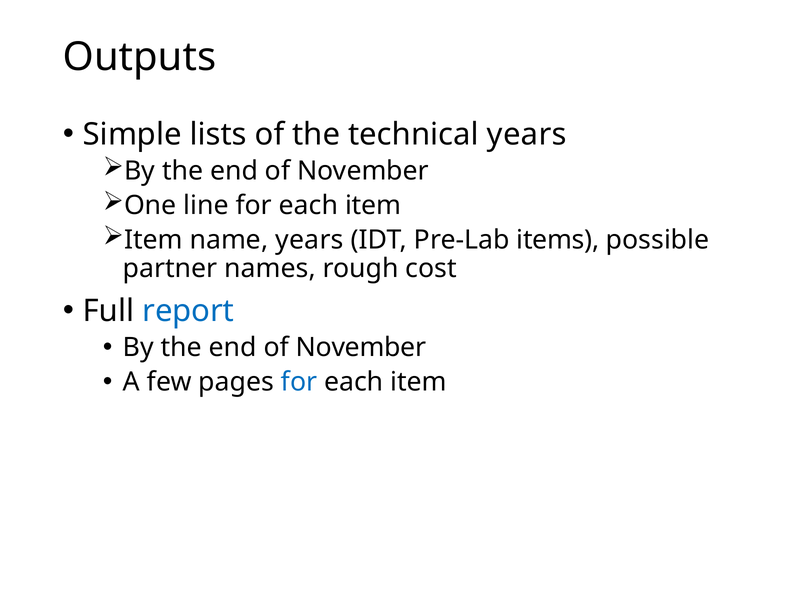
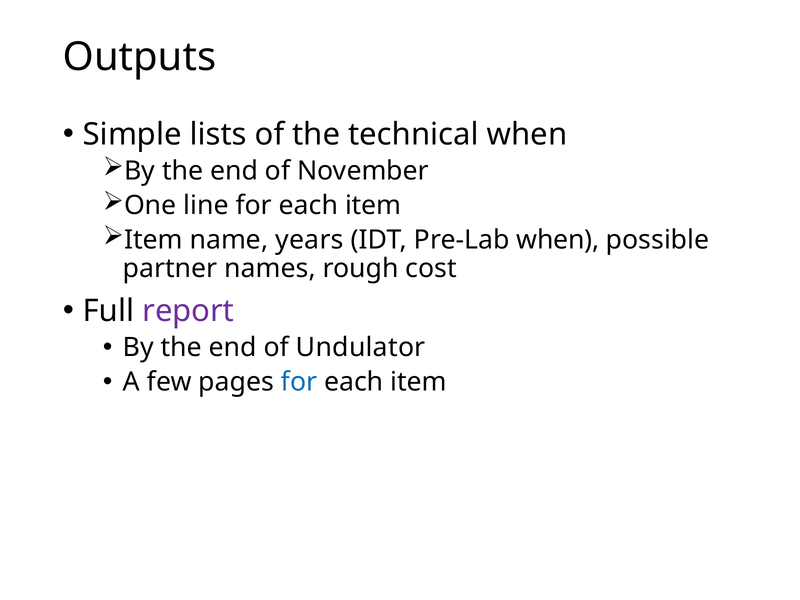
technical years: years -> when (527, 134)
Pre-Lab items: items -> when (558, 240)
report colour: blue -> purple (188, 311)
November: November -> Undulator (361, 348)
